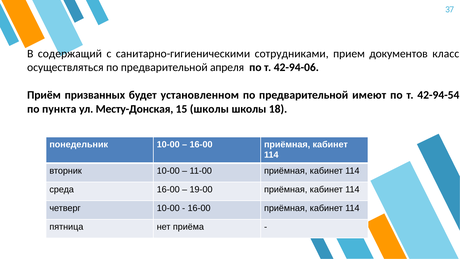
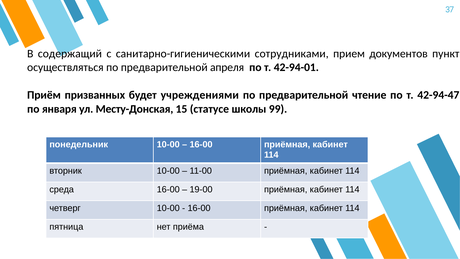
класс: класс -> пункт (446, 54)
42-94-06: 42-94-06 -> 42-94-01 (296, 67)
установленном: установленном -> учреждениями (200, 95)
имеют: имеют -> чтение (369, 95)
42-94-54: 42-94-54 -> 42-94-47 (438, 95)
пункта: пункта -> января (59, 109)
15 школы: школы -> статусе (209, 109)
18: 18 -> 99 (278, 109)
